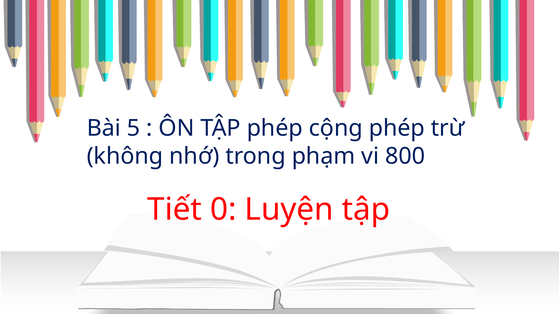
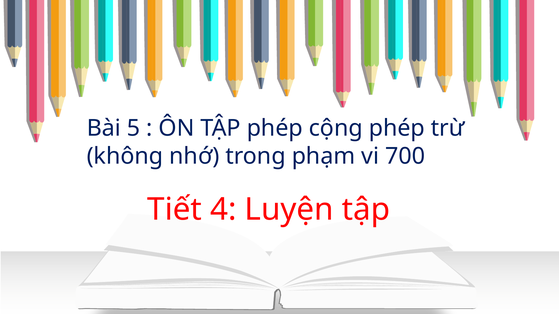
800: 800 -> 700 (405, 156)
0: 0 -> 4 (223, 210)
